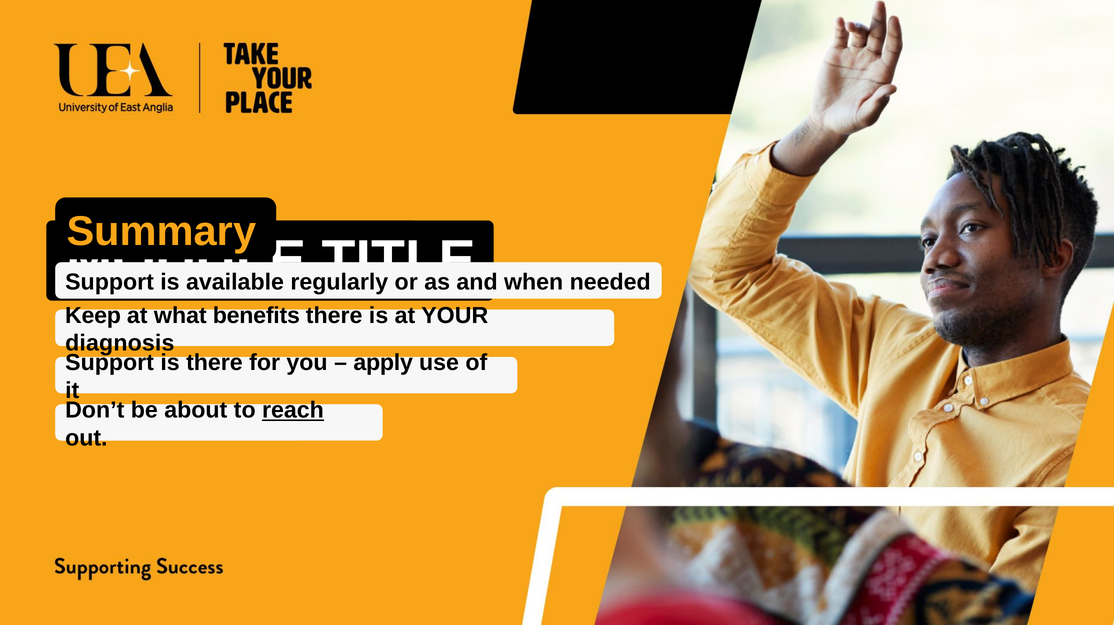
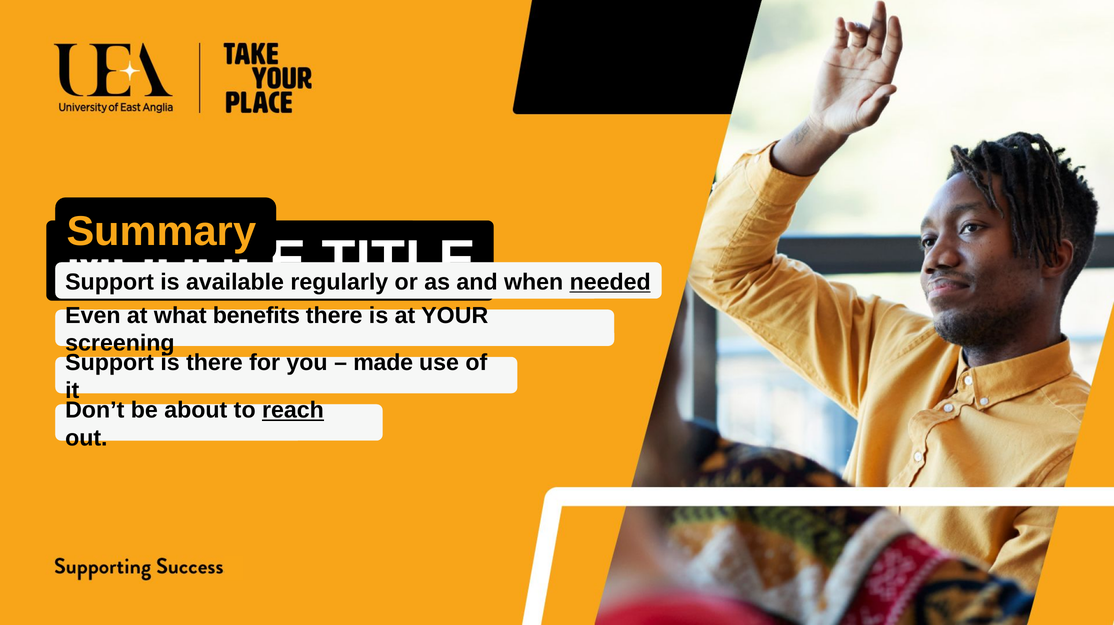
needed underline: none -> present (610, 282)
Keep: Keep -> Even (93, 315)
diagnosis: diagnosis -> screening (120, 343)
apply: apply -> made (383, 363)
